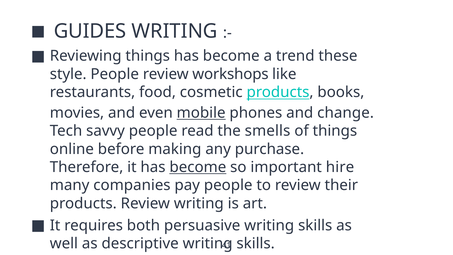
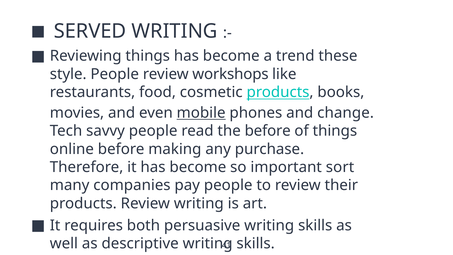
GUIDES: GUIDES -> SERVED (90, 31)
the smells: smells -> before (268, 131)
become underline: present -> none (198, 167)
hire: hire -> sort (340, 167)
